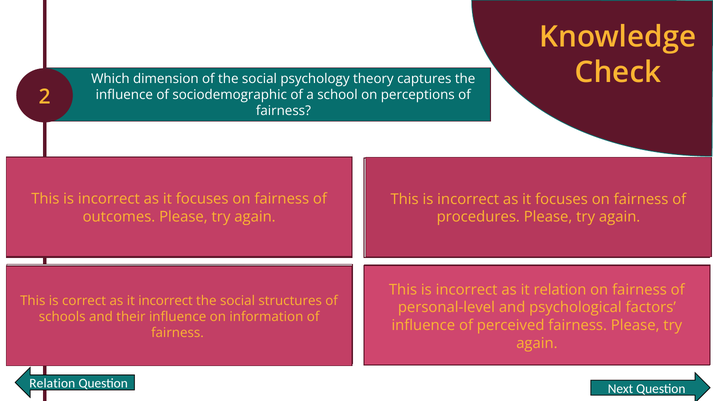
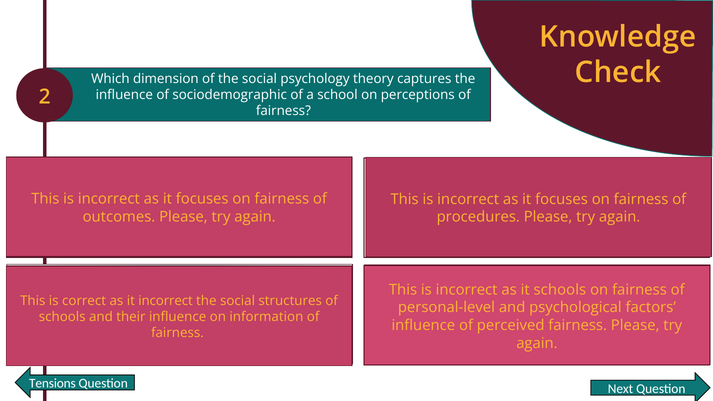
it relation: relation -> schools (560, 290)
Relation: Relation -> Tensions (52, 383)
